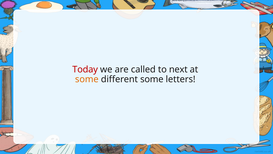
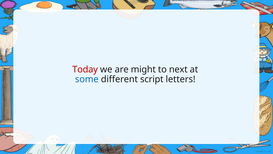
called: called -> might (143, 69)
some colour: orange -> blue (87, 79)
different some: some -> script (152, 79)
